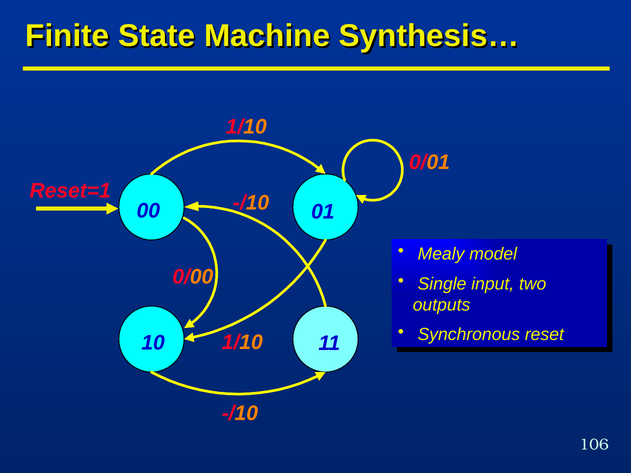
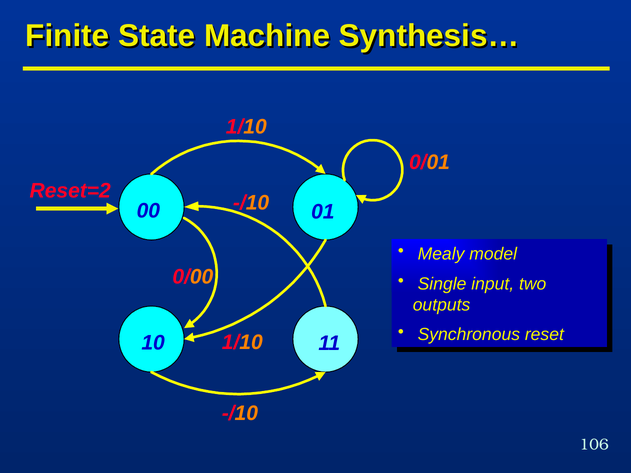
Reset=1: Reset=1 -> Reset=2 (70, 191)
